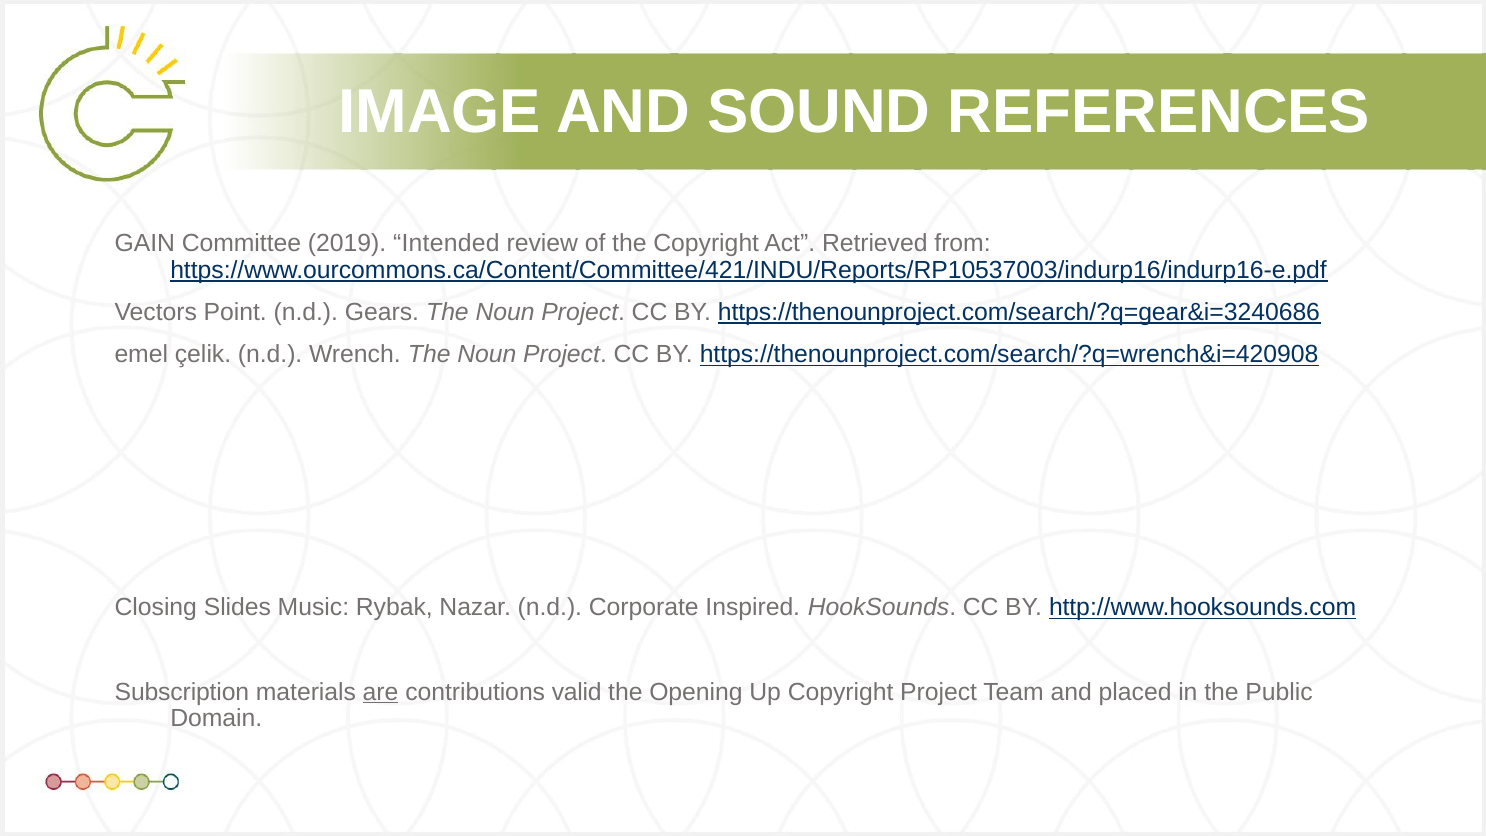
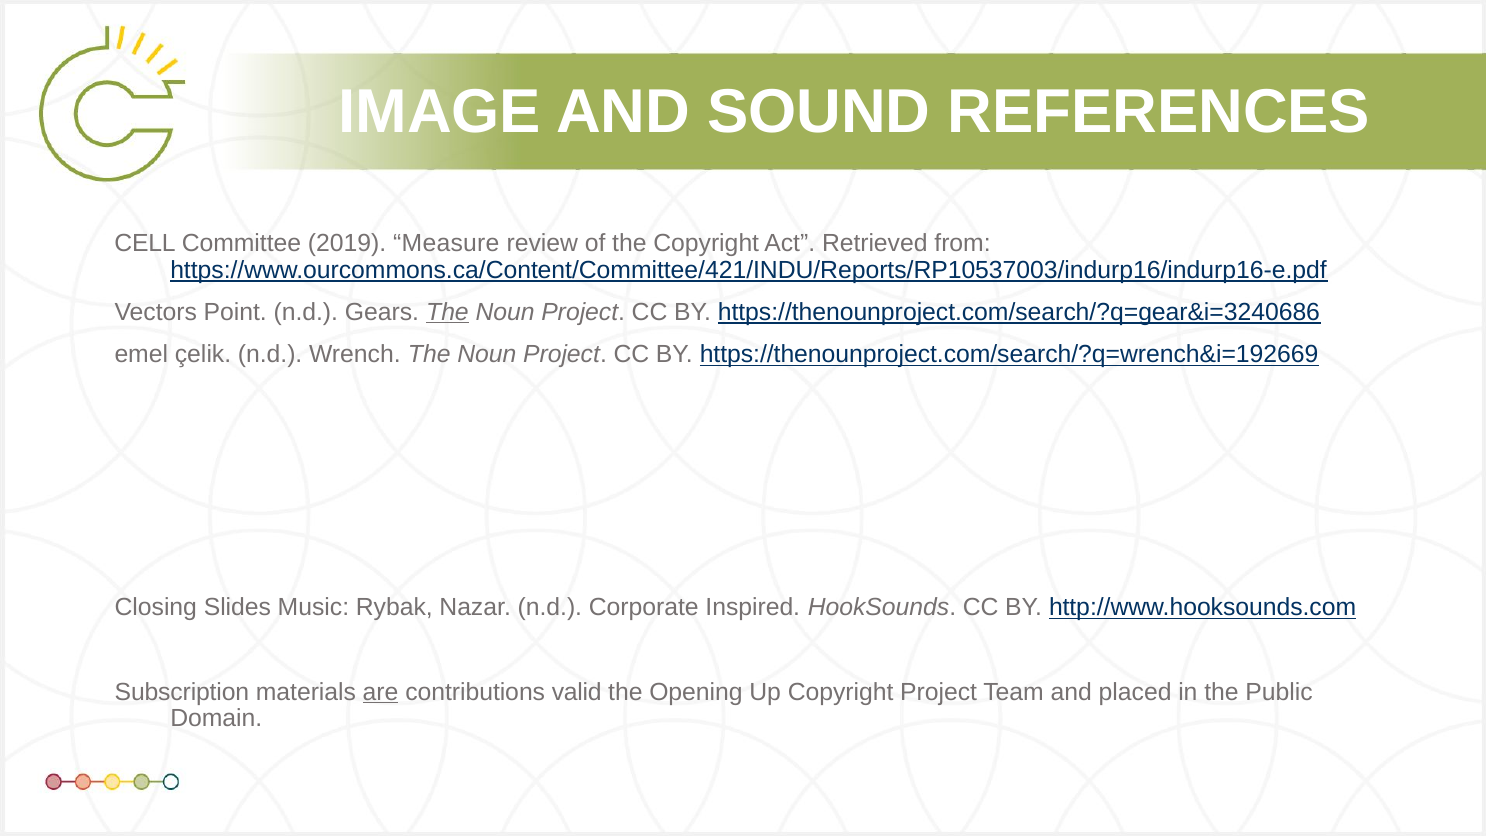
GAIN: GAIN -> CELL (145, 243)
Intended: Intended -> Measure (446, 243)
The underline: none -> present (447, 312)
https://thenounproject.com/search/?q=wrench&i=420908: https://thenounproject.com/search/?q=wrench&i=420908 -> https://thenounproject.com/search/?q=wrench&i=192669 (1009, 354)
